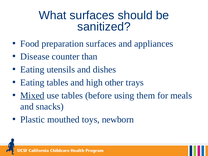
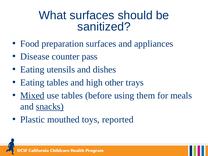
than: than -> pass (90, 57)
snacks underline: none -> present (50, 107)
newborn: newborn -> reported (118, 120)
